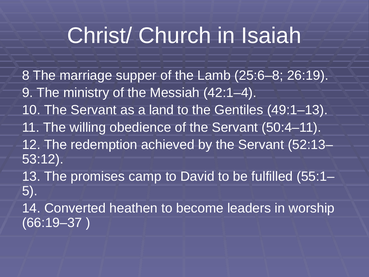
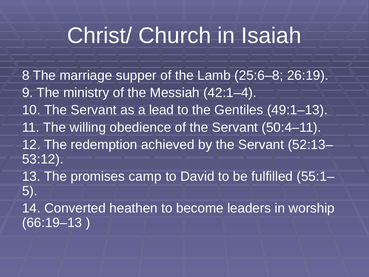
land: land -> lead (162, 110)
66:19–37: 66:19–37 -> 66:19–13 (52, 222)
